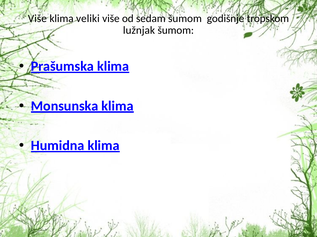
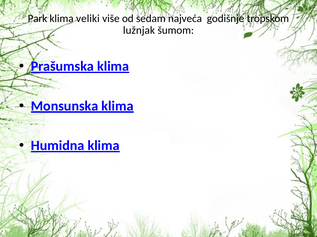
Više: Više -> Park (37, 18)
sedam šumom: šumom -> najveća (185, 18)
